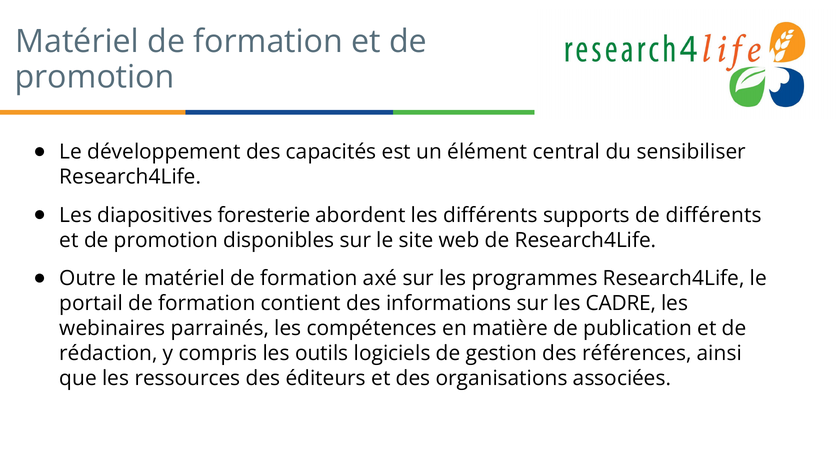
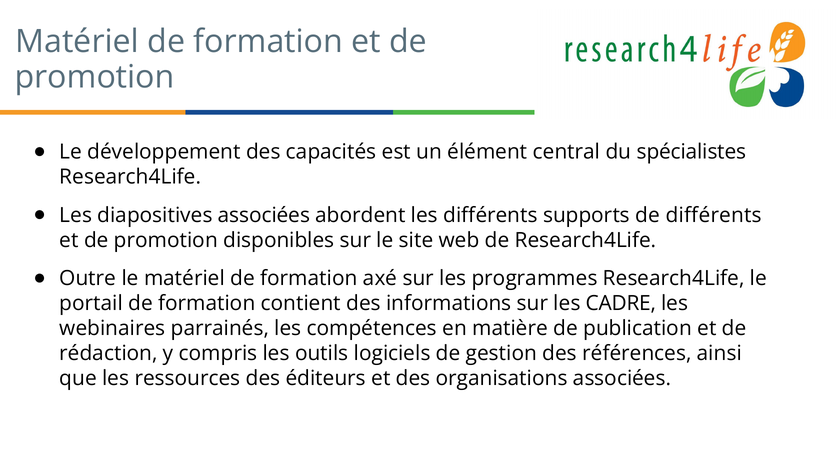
sensibiliser: sensibiliser -> spécialistes (691, 152)
diapositives foresterie: foresterie -> associées (264, 215)
